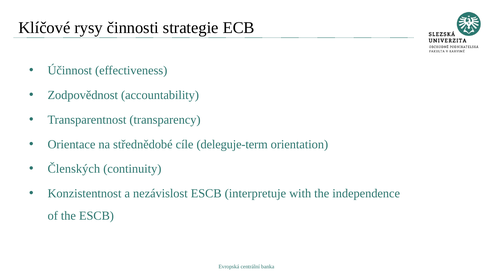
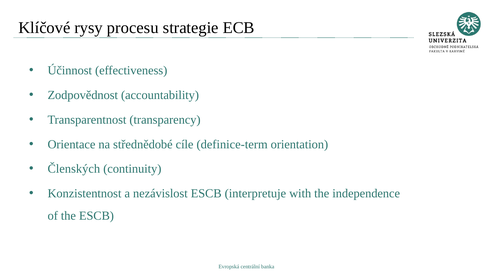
činnosti: činnosti -> procesu (133, 28)
deleguje-term: deleguje-term -> definice-term (232, 144)
